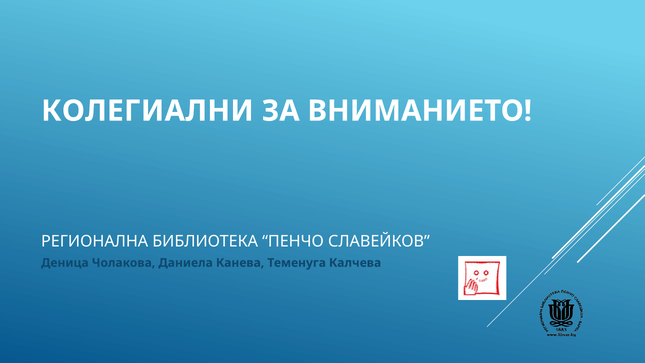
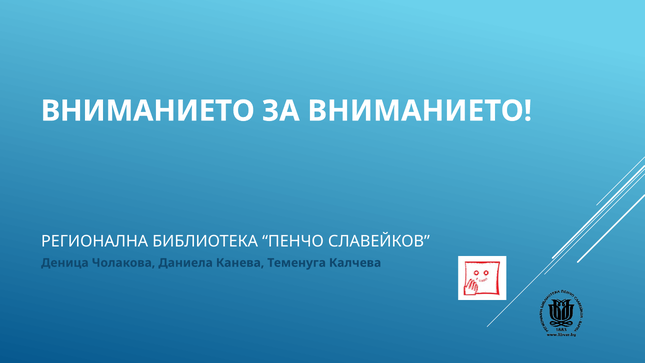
КОЛЕГИАЛНИ: КОЛЕГИАЛНИ -> ВНИМАНИЕТО (148, 111)
